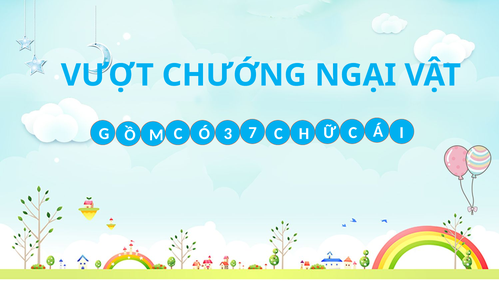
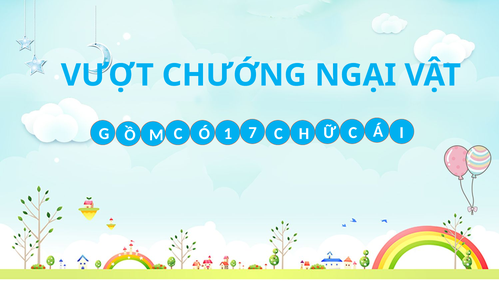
3: 3 -> 1 (228, 134)
